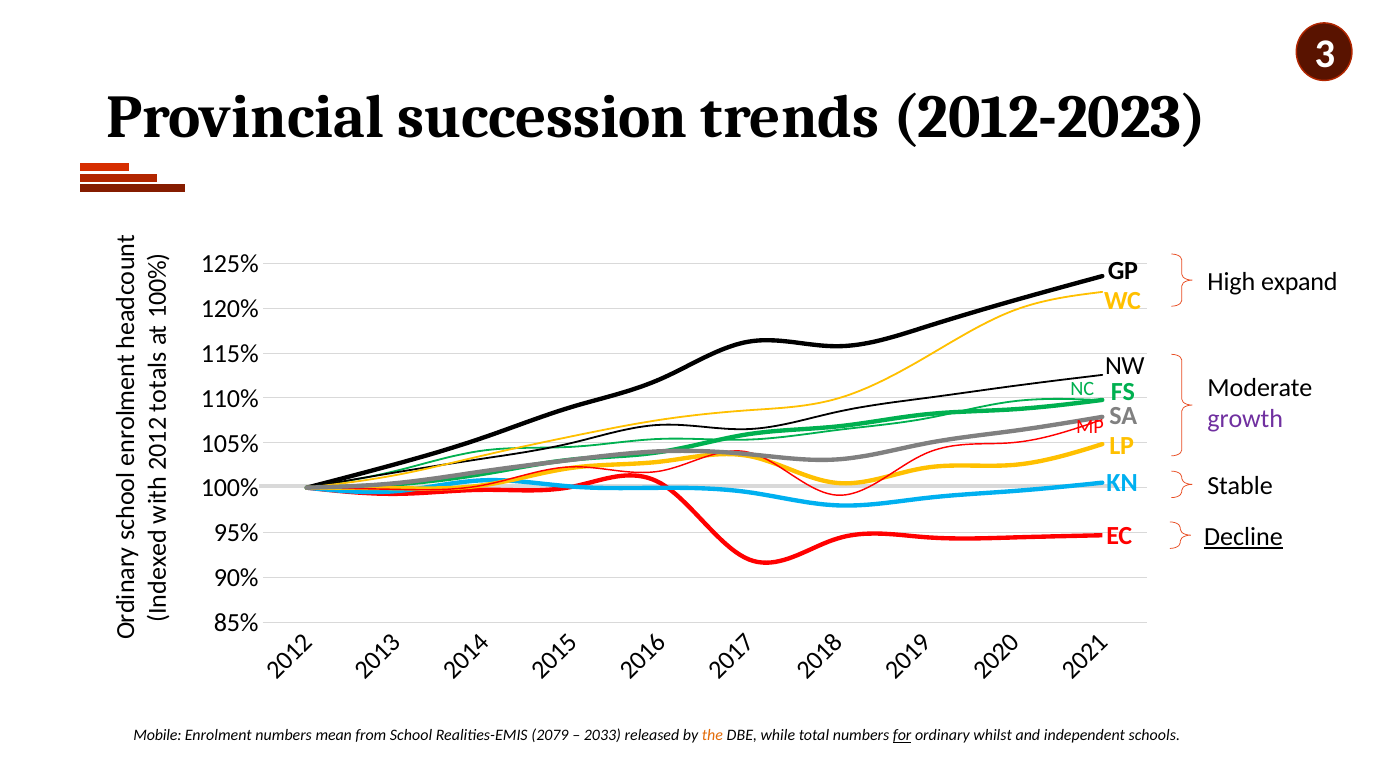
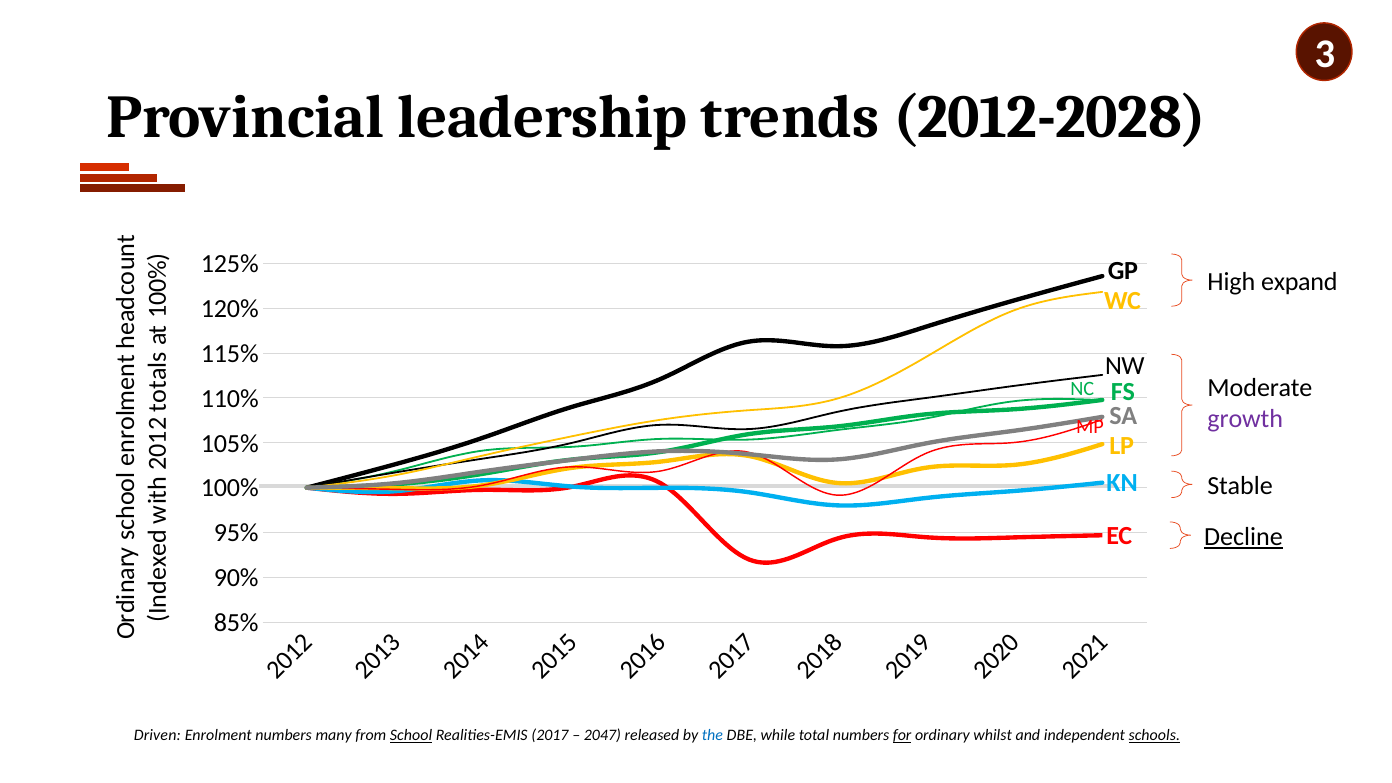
succession: succession -> leadership (543, 117)
2012-2023: 2012-2023 -> 2012-2028 (1050, 117)
Mobile: Mobile -> Driven (157, 735)
mean: mean -> many (334, 735)
School underline: none -> present (411, 735)
2079: 2079 -> 2017 (550, 735)
2033: 2033 -> 2047 (602, 735)
the colour: orange -> blue (712, 735)
schools underline: none -> present (1154, 735)
